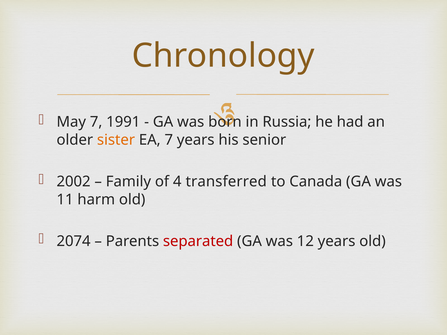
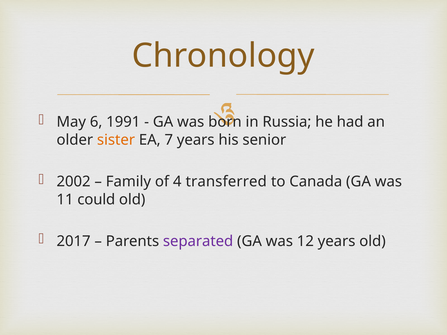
May 7: 7 -> 6 (96, 122)
harm: harm -> could (96, 200)
2074: 2074 -> 2017 (74, 241)
separated colour: red -> purple (198, 241)
